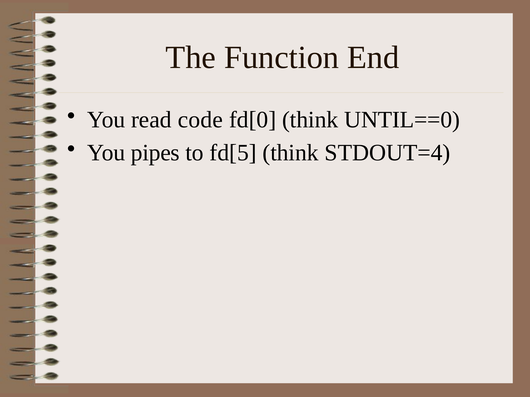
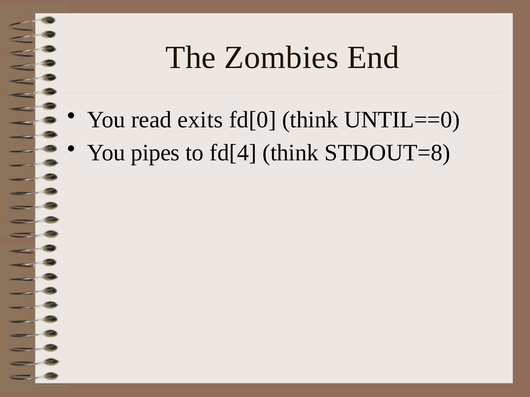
Function: Function -> Zombies (281, 57)
code: code -> exits (200, 120)
fd[5: fd[5 -> fd[4 (233, 153)
STDOUT=4: STDOUT=4 -> STDOUT=8 (388, 153)
